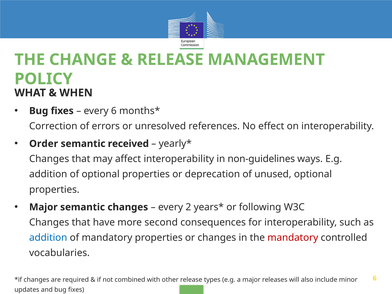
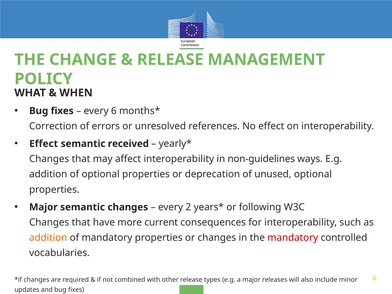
Order: Order -> Effect (44, 144)
second: second -> current (161, 222)
addition colour: blue -> orange (48, 238)
